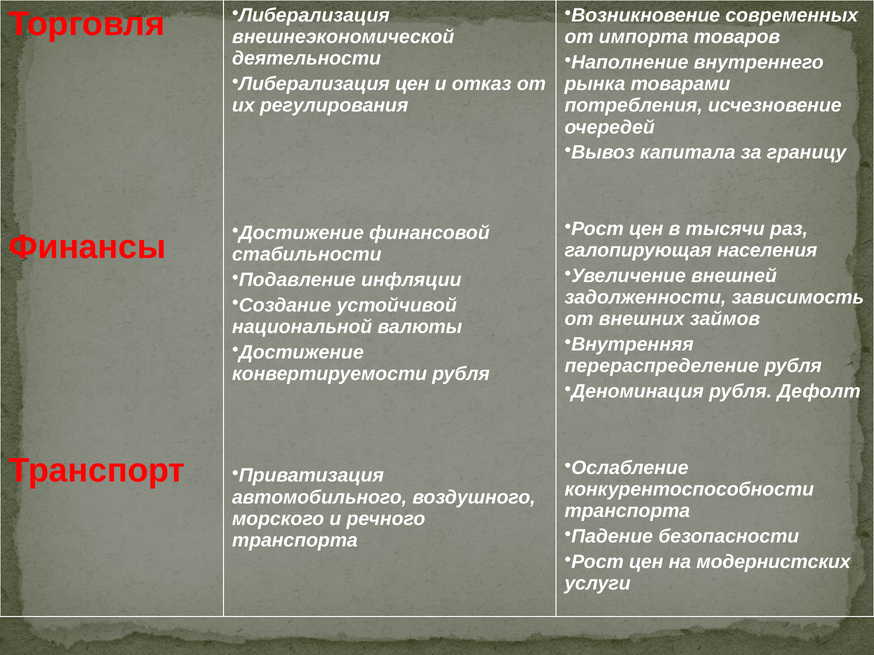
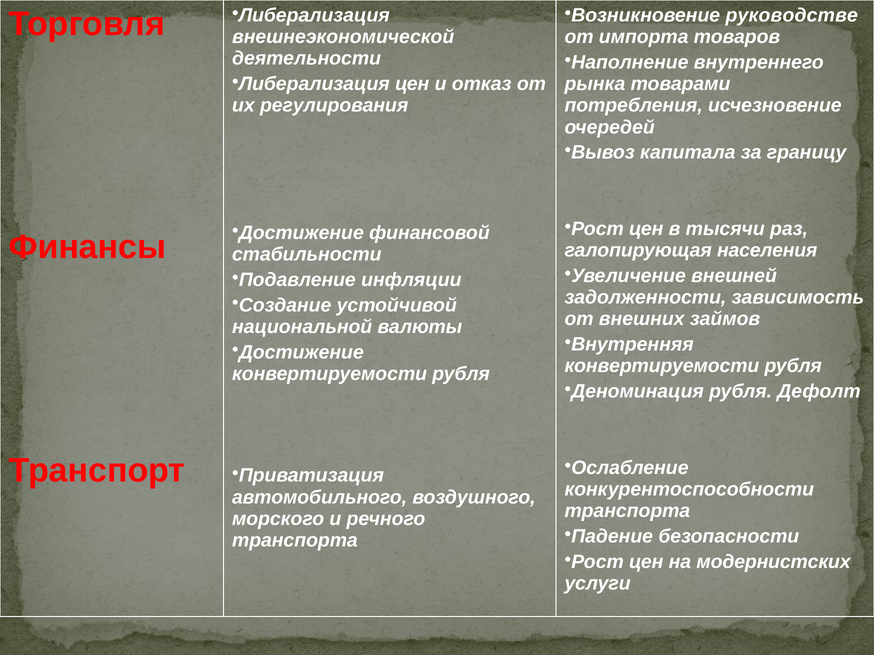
современных: современных -> руководстве (792, 15)
перераспределение: перераспределение -> конвертируемости (662, 366)
